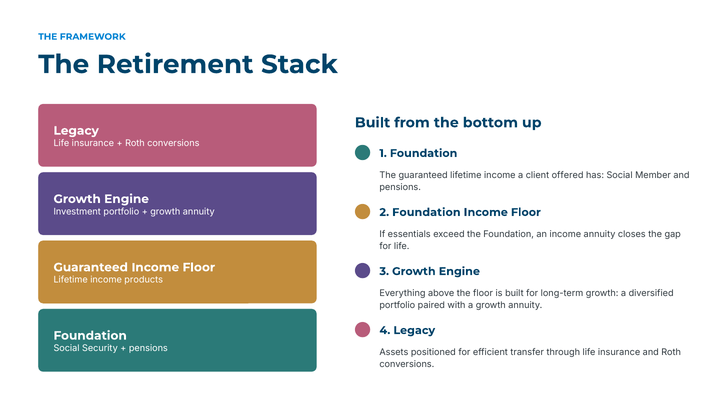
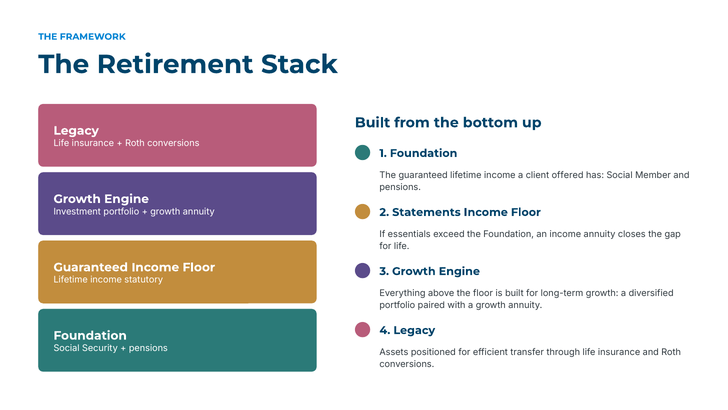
2 Foundation: Foundation -> Statements (426, 212)
products: products -> statutory (144, 280)
